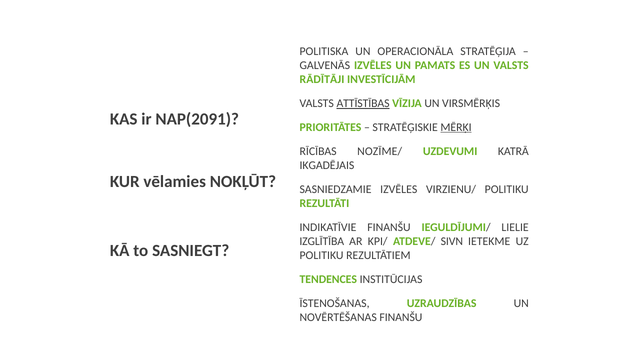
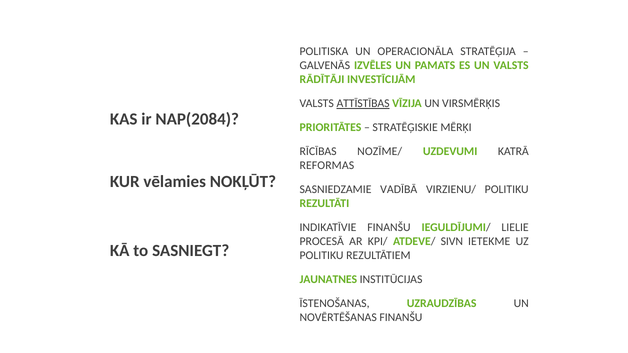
NAP(2091: NAP(2091 -> NAP(2084 (197, 119)
MĒRĶI underline: present -> none (456, 127)
IKGADĒJAIS: IKGADĒJAIS -> REFORMAS (327, 165)
SASNIEDZAMIE IZVĒLES: IZVĒLES -> VADĪBĀ (399, 189)
IZGLĪTĪBA: IZGLĪTĪBA -> PROCESĀ (322, 242)
TENDENCES: TENDENCES -> JAUNATNES (328, 280)
